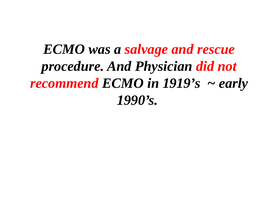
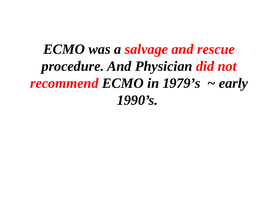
1919’s: 1919’s -> 1979’s (182, 83)
